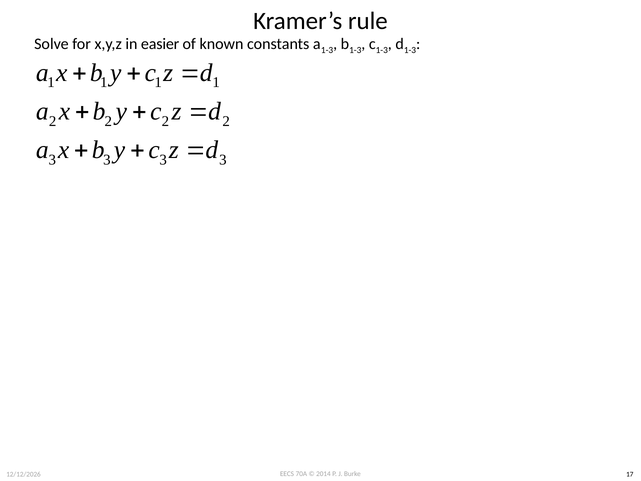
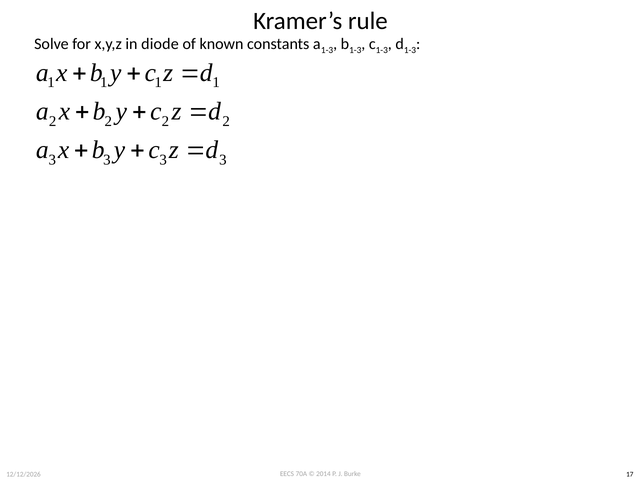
easier: easier -> diode (160, 44)
